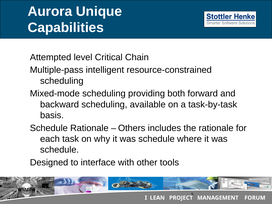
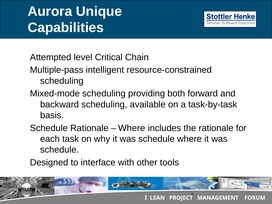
Others: Others -> Where (132, 128)
